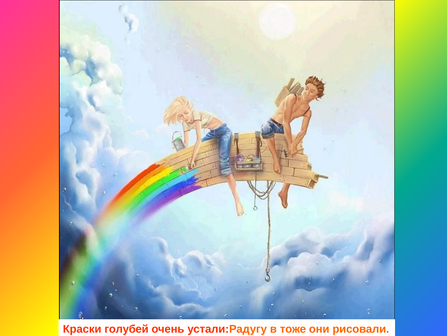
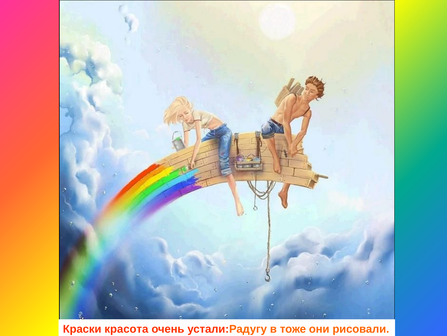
голубей: голубей -> красота (126, 328)
